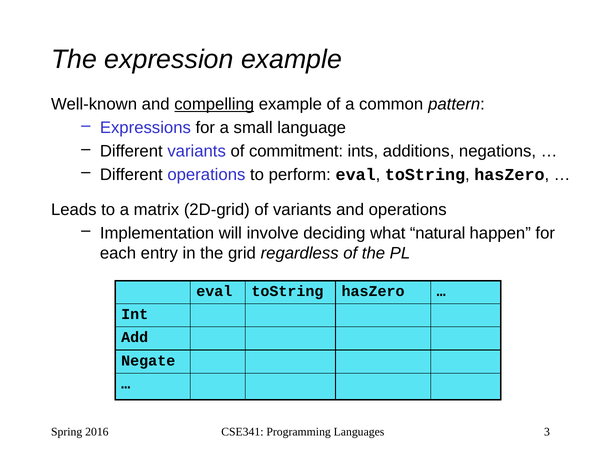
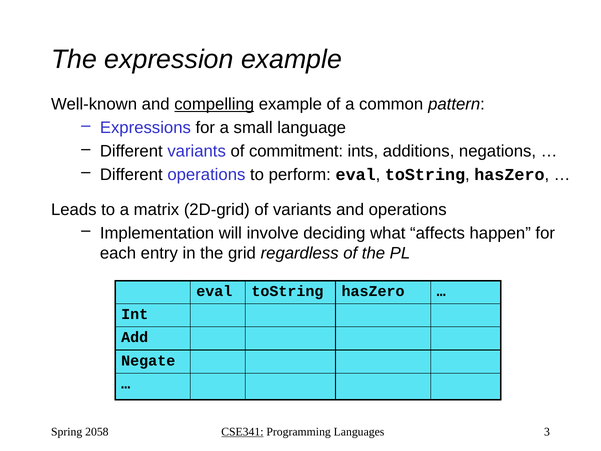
natural: natural -> affects (438, 233)
2016: 2016 -> 2058 (97, 432)
CSE341 underline: none -> present (242, 432)
